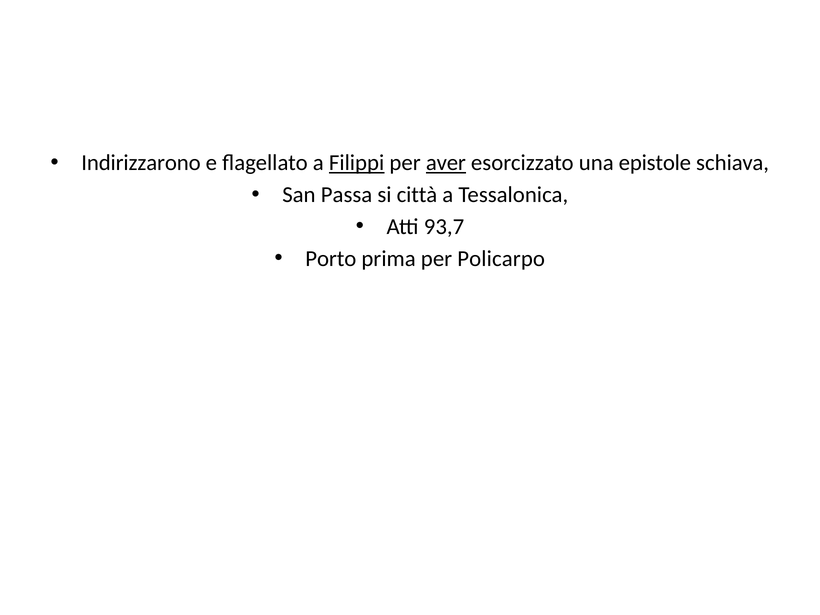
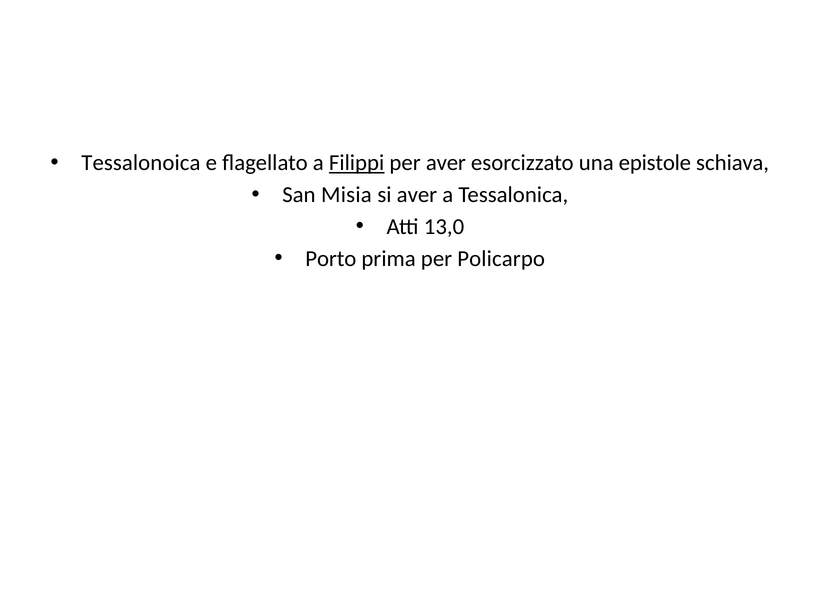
Indirizzarono: Indirizzarono -> Tessalonoica (141, 163)
aver underline: present -> none (446, 163)
Passa: Passa -> Misia (346, 195)
si città: città -> aver (417, 195)
93,7: 93,7 -> 13,0 (444, 227)
